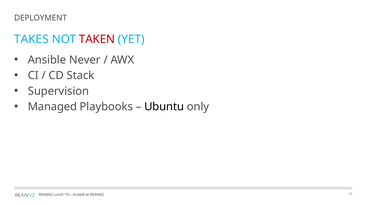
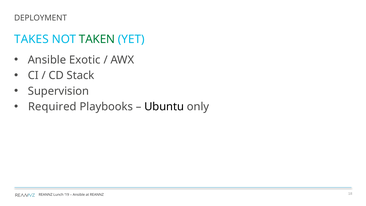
TAKEN colour: red -> green (97, 39)
Never: Never -> Exotic (85, 60)
Managed: Managed -> Required (52, 107)
